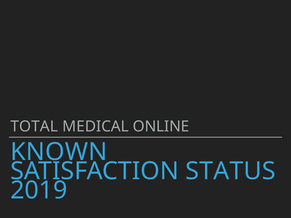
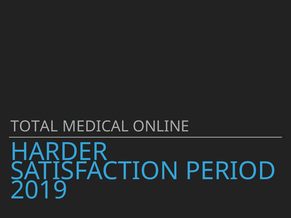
KNOWN: KNOWN -> HARDER (59, 152)
STATUS: STATUS -> PERIOD (231, 171)
